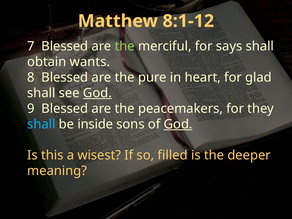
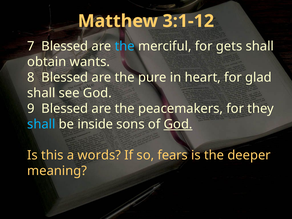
8:1-12: 8:1-12 -> 3:1-12 (188, 21)
the colour: light green -> light blue (125, 46)
says: says -> gets (229, 46)
God underline: present -> none (97, 93)
wisest: wisest -> words (99, 155)
filled: filled -> fears (173, 155)
